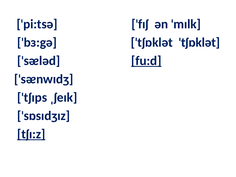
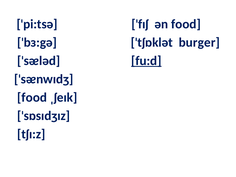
ən ᶦmɪlk: ᶦmɪlk -> food (186, 24)
ᶦtʃɒklət ᶦtʃɒklət: ᶦtʃɒklət -> burger (199, 42)
ᶦtʃɪps: ᶦtʃɪps -> food (32, 97)
tʃɪ:z underline: present -> none (31, 134)
